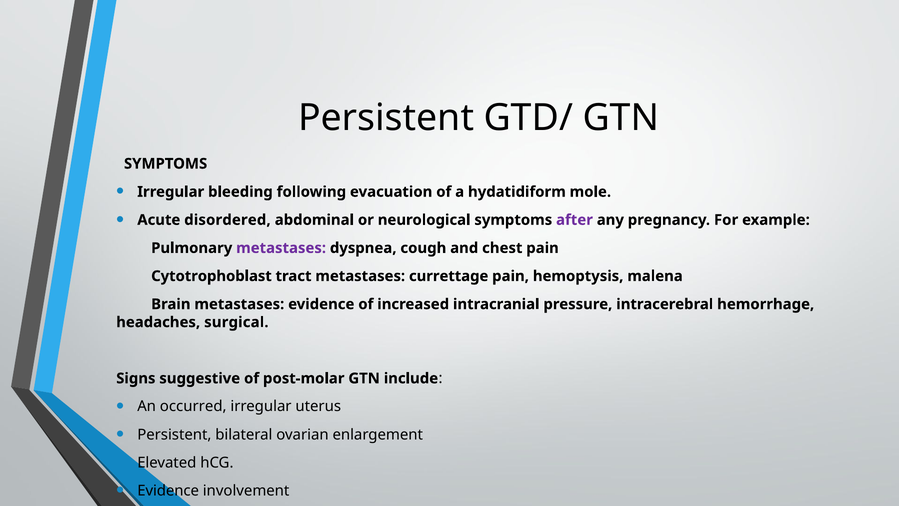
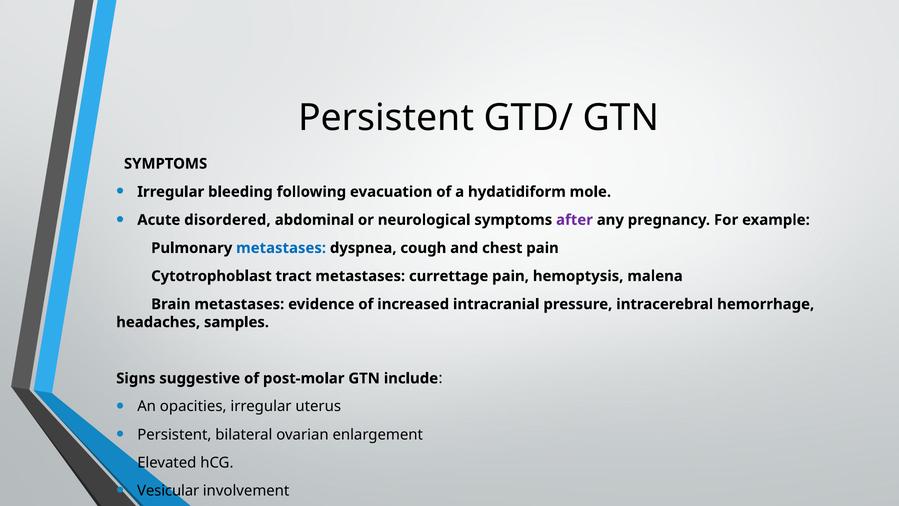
metastases colour: purple -> blue (281, 248)
surgical: surgical -> samples (236, 322)
occurred: occurred -> opacities (193, 406)
Evidence: Evidence -> Vesicular (168, 491)
